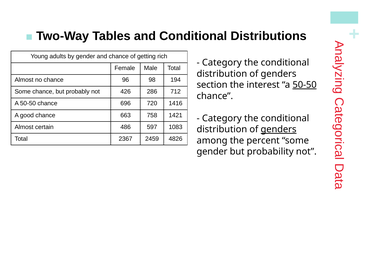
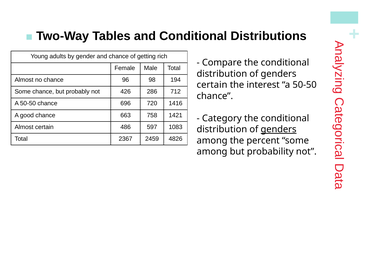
Category: Category -> Compare (222, 63)
section: section -> certain (212, 85)
50-50 underline: present -> none (305, 85)
gender: gender -> among (212, 151)
